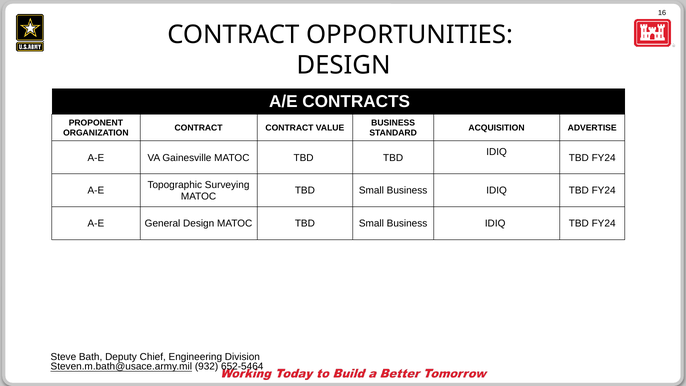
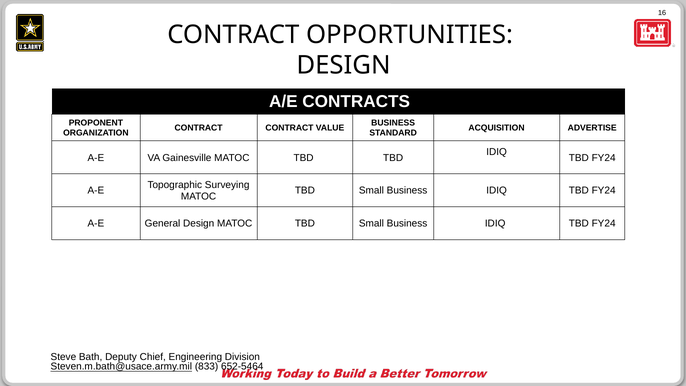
932: 932 -> 833 (207, 366)
